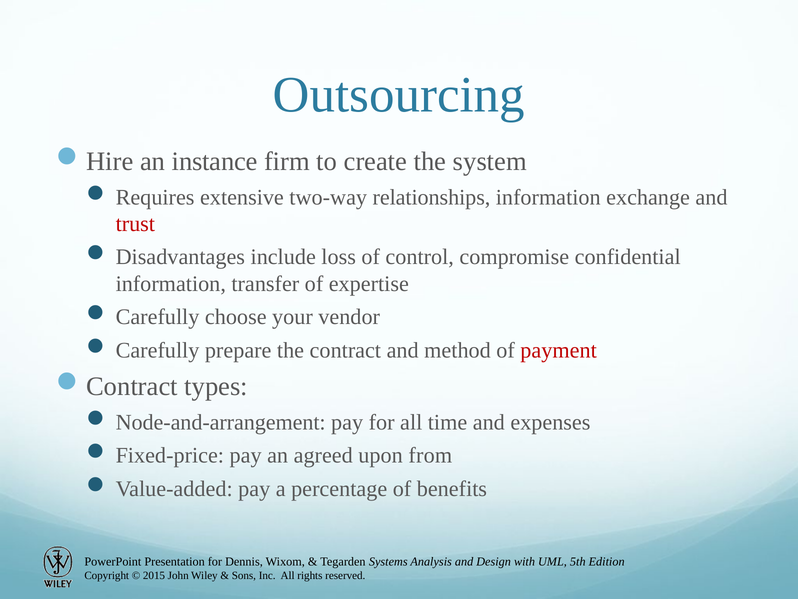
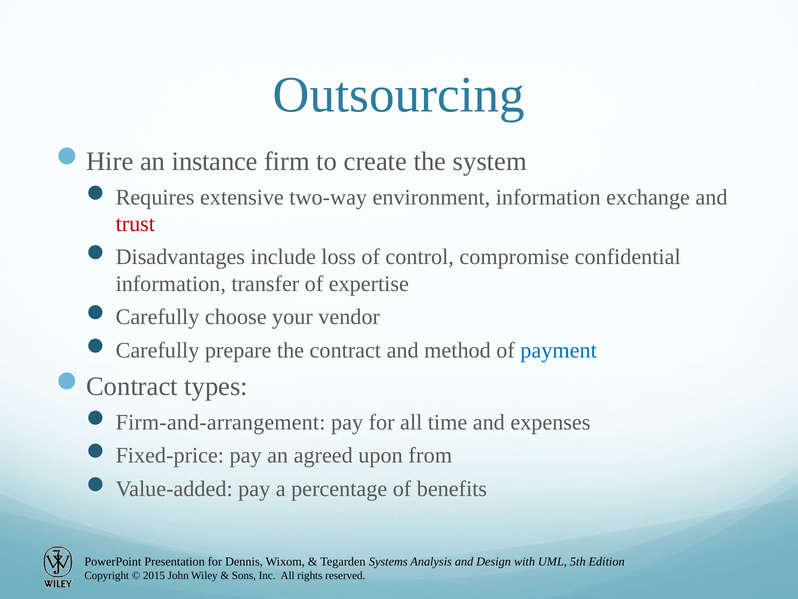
relationships: relationships -> environment (431, 197)
payment colour: red -> blue (559, 350)
Node-and-arrangement: Node-and-arrangement -> Firm-and-arrangement (221, 422)
